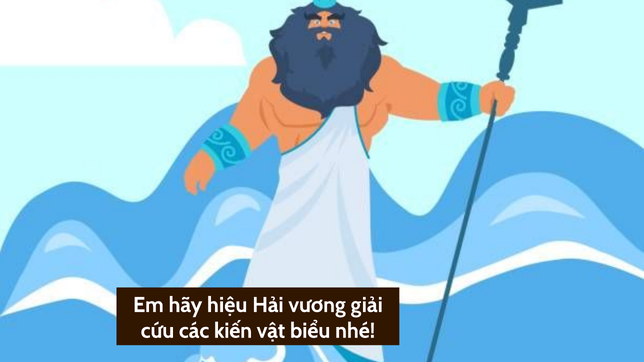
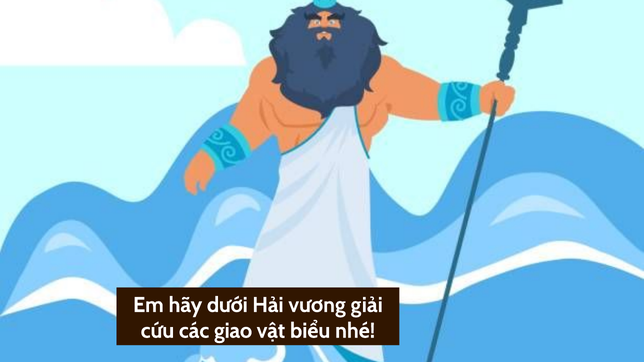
hiệu: hiệu -> dưới (227, 305)
kiến: kiến -> giao (233, 331)
